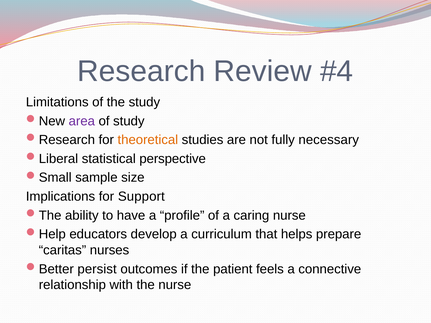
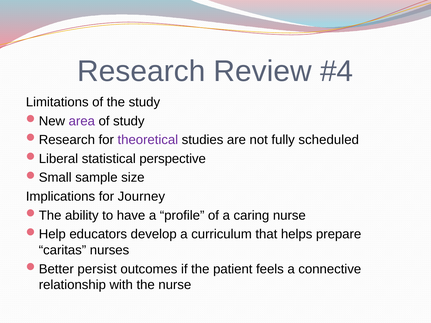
theoretical colour: orange -> purple (148, 140)
necessary: necessary -> scheduled (329, 140)
Support: Support -> Journey (141, 197)
